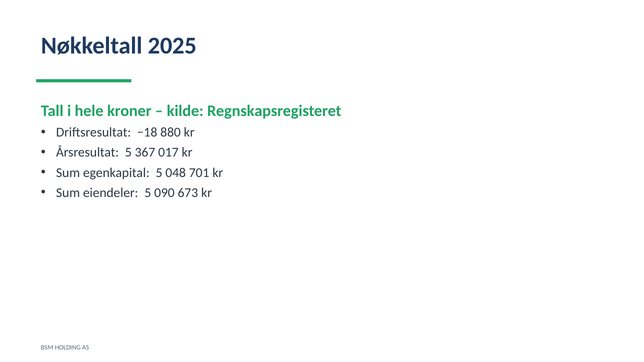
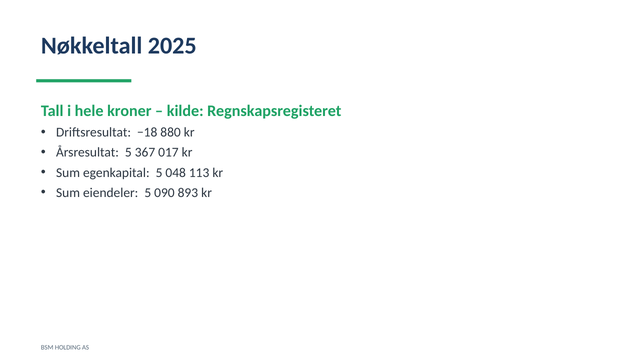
701: 701 -> 113 (199, 173)
673: 673 -> 893 (188, 193)
